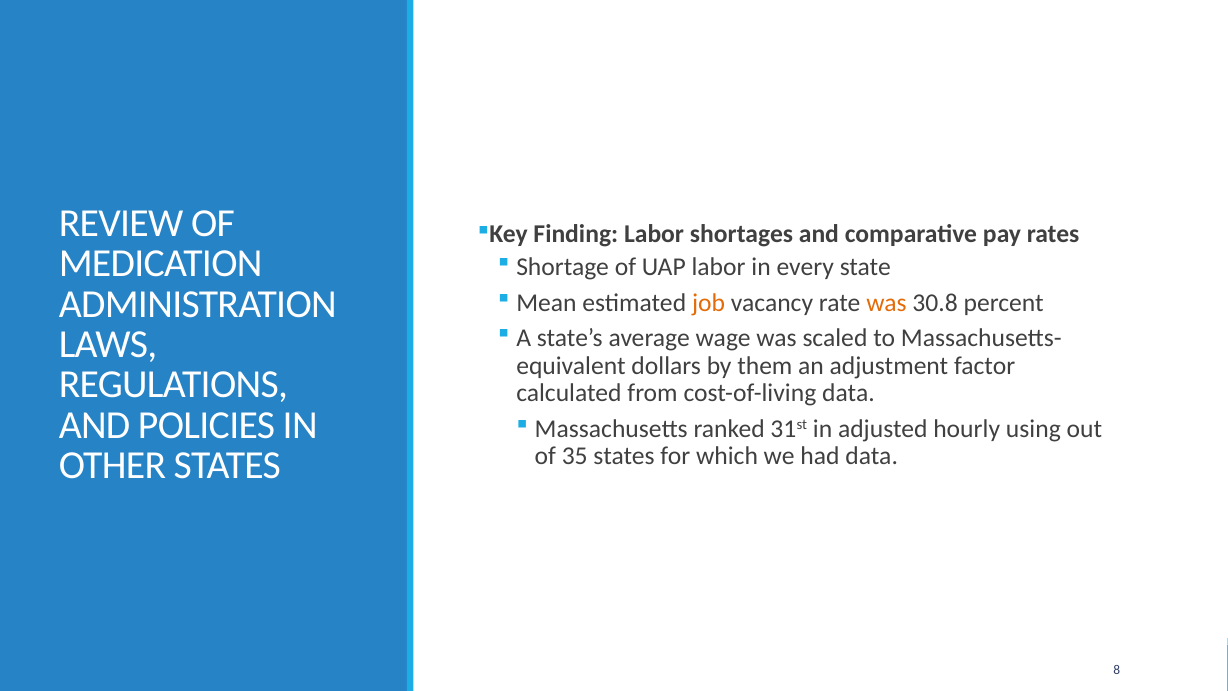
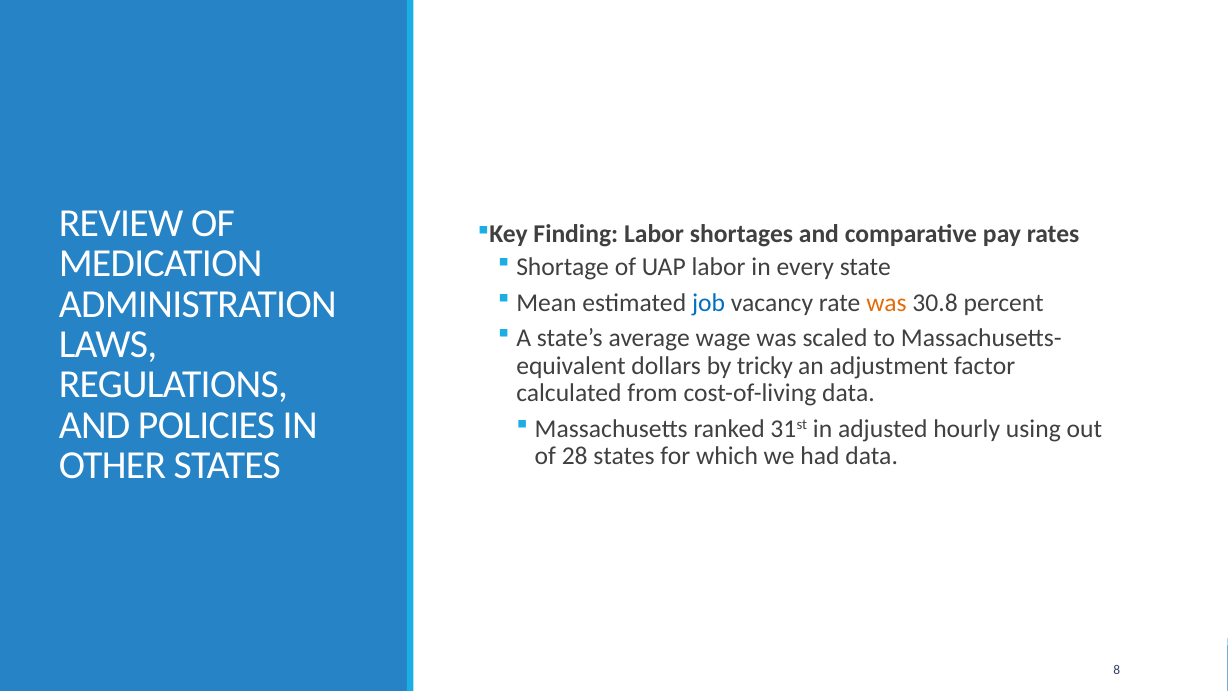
job colour: orange -> blue (709, 302)
them: them -> tricky (765, 365)
35: 35 -> 28 (575, 456)
